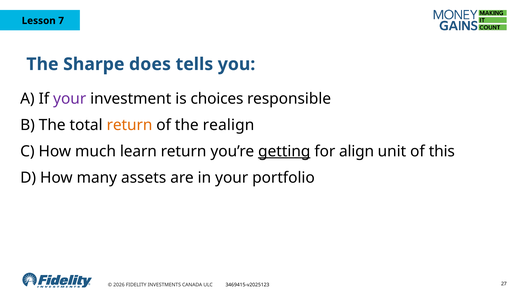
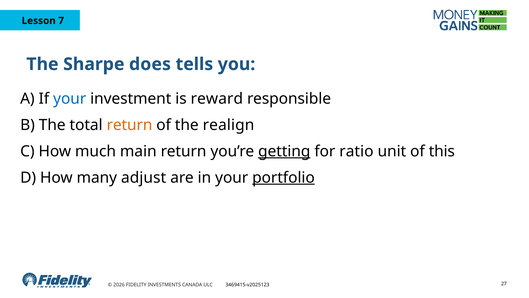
your colour: purple -> blue (70, 99)
choices: choices -> reward (217, 99)
learn: learn -> main (138, 151)
align: align -> ratio (356, 151)
assets: assets -> adjust (144, 177)
portfolio underline: none -> present (283, 177)
